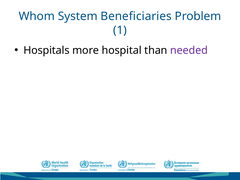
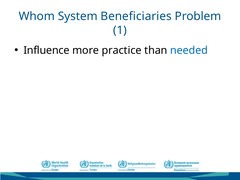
Hospitals: Hospitals -> Influence (46, 50)
hospital: hospital -> practice (122, 50)
needed colour: purple -> blue (189, 50)
